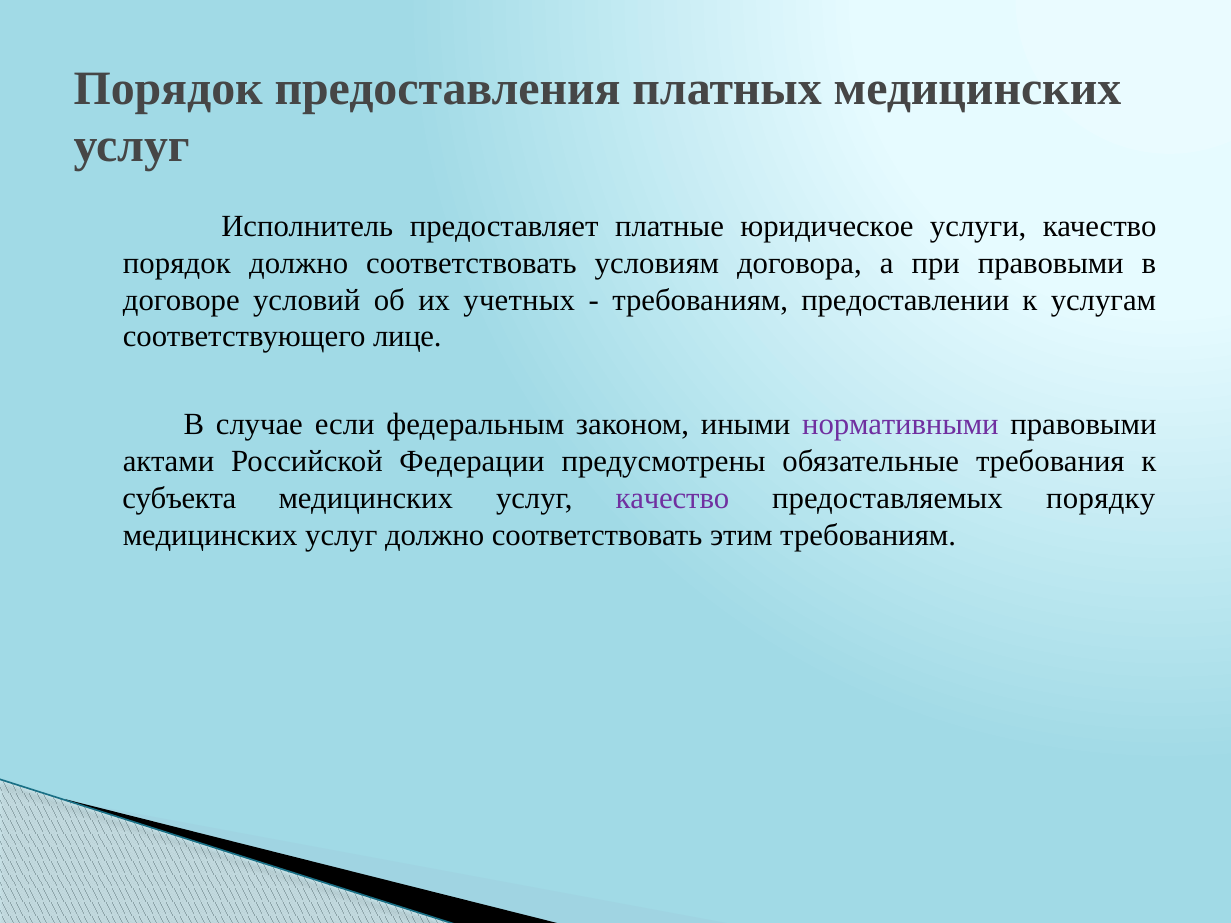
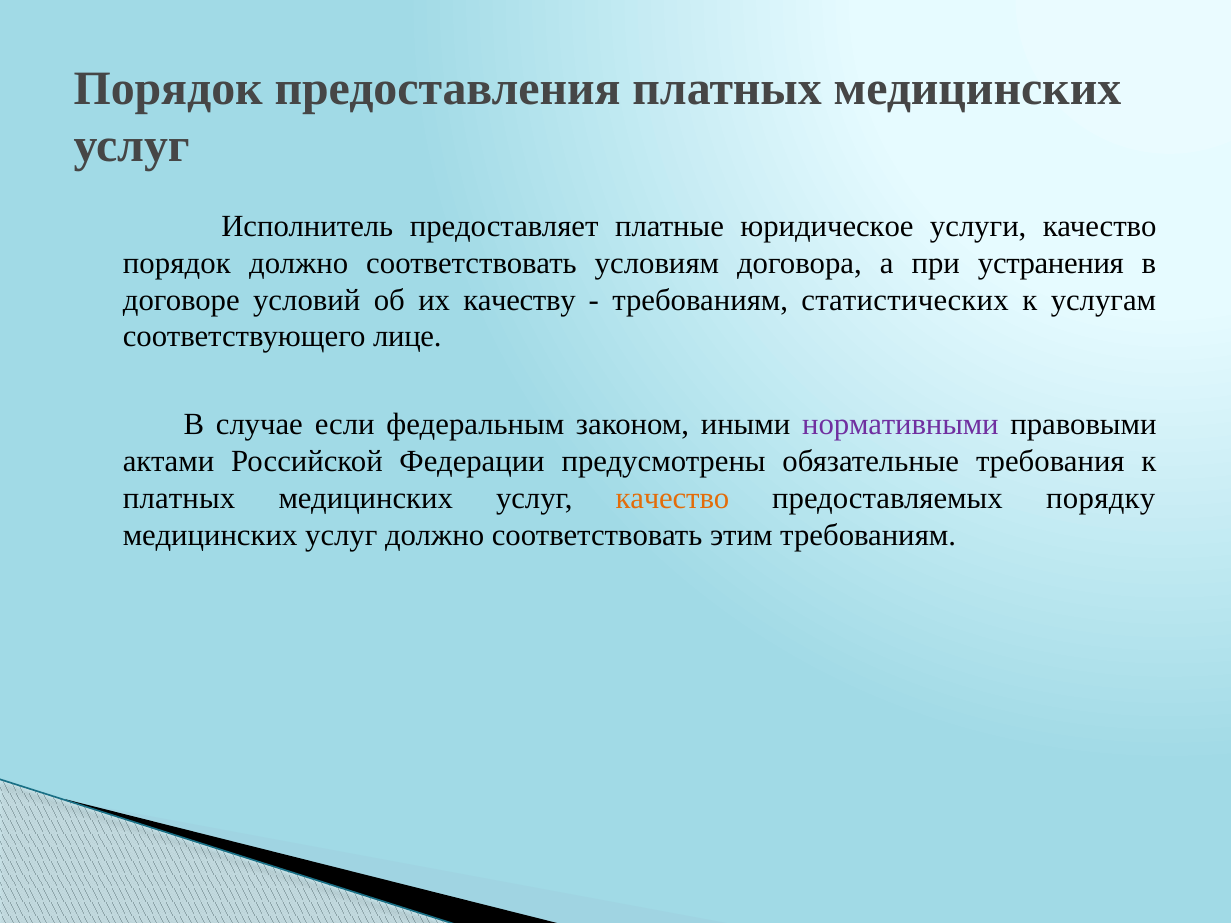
при правовыми: правовыми -> устранения (1051, 263)
учетных: учетных -> качеству (520, 300)
предоставлении: предоставлении -> статистических (905, 300)
субъекта: субъекта -> платных (179, 498)
качество colour: purple -> orange (672, 498)
